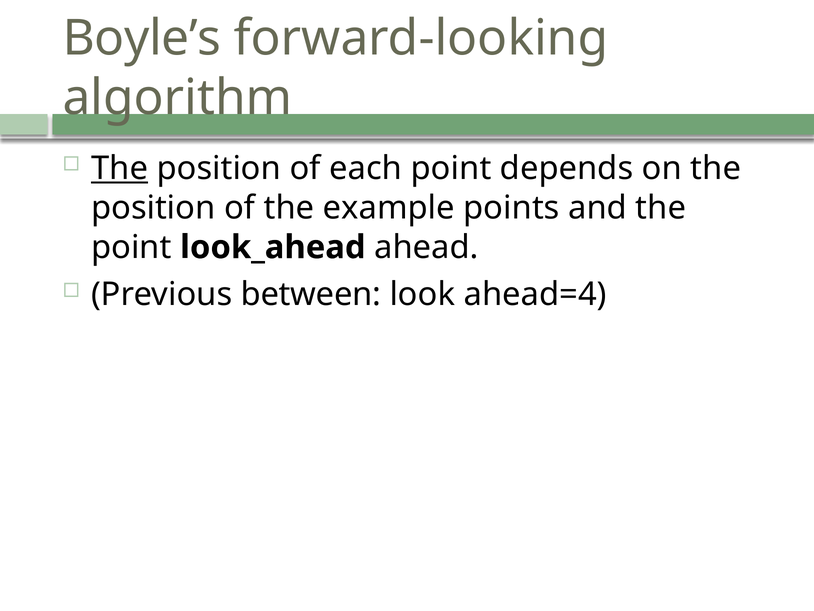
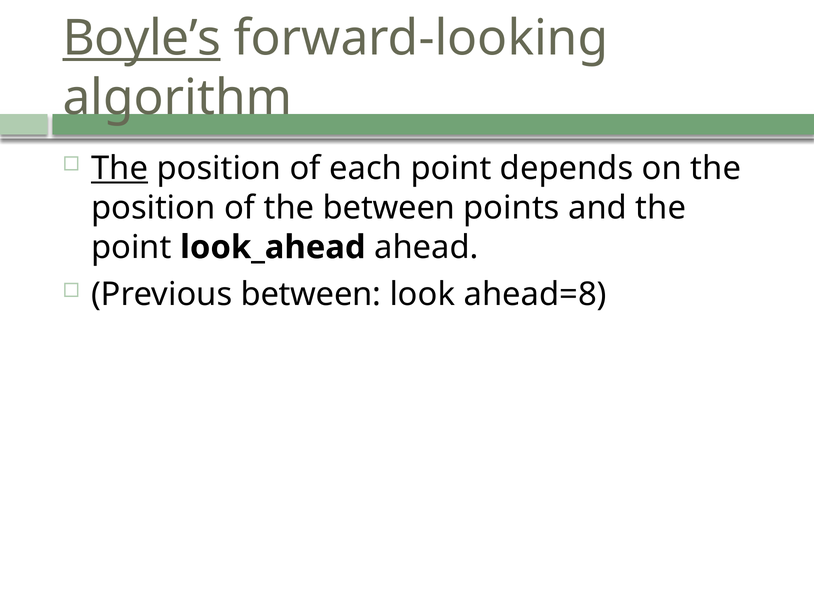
Boyle’s underline: none -> present (142, 38)
the example: example -> between (389, 208)
ahead=4: ahead=4 -> ahead=8 (535, 294)
